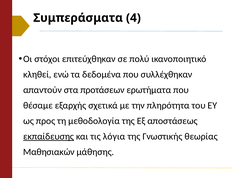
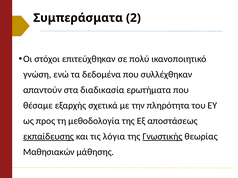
4: 4 -> 2 (133, 18)
κληθεί: κληθεί -> γνώση (37, 75)
προτάσεων: προτάσεων -> διαδικασία (102, 90)
Γνωστικής underline: none -> present (162, 137)
